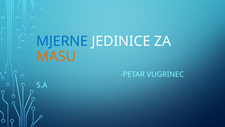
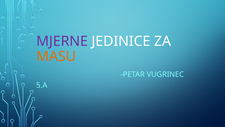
MJERNE colour: blue -> purple (62, 41)
